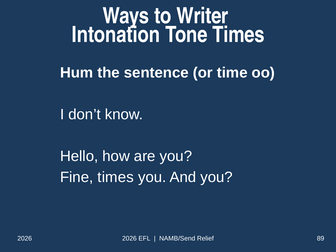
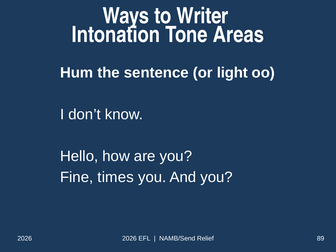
Tone Times: Times -> Areas (238, 35)
time: time -> light (232, 73)
